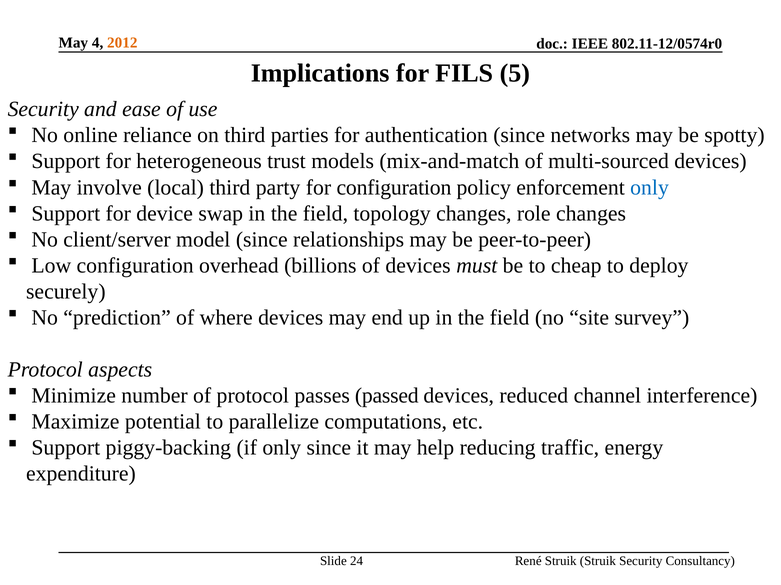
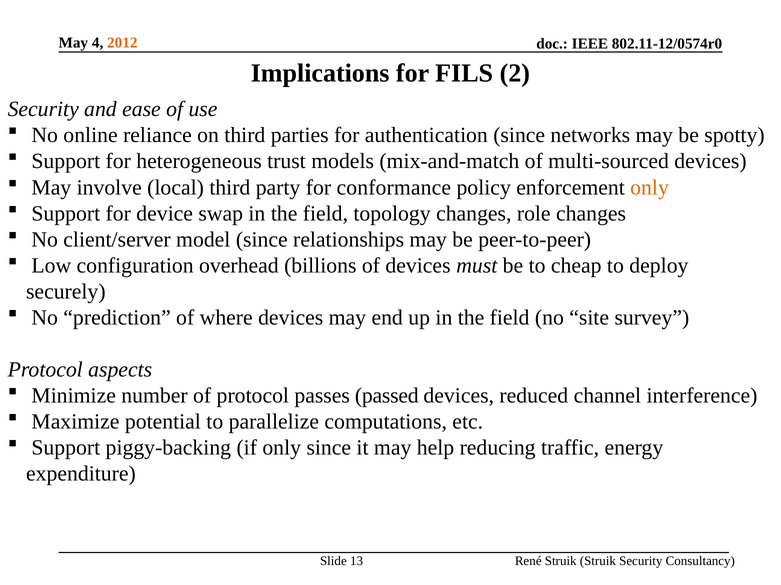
5: 5 -> 2 (515, 73)
for configuration: configuration -> conformance (394, 188)
only colour: blue -> orange (650, 188)
24: 24 -> 13 (357, 562)
